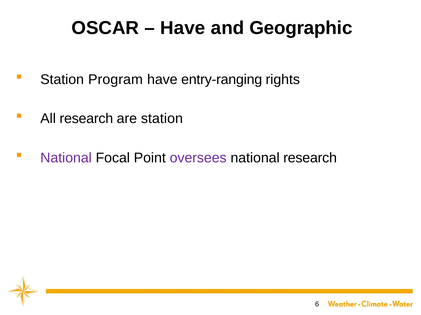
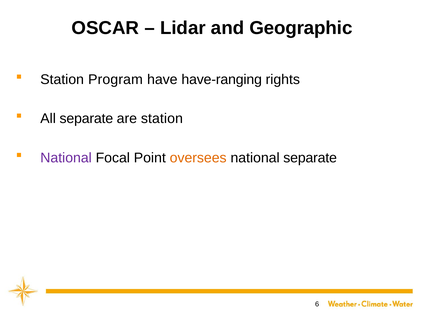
Have: Have -> Lidar (183, 28)
entry-ranging: entry-ranging -> have-ranging (222, 80)
All research: research -> separate (86, 119)
oversees colour: purple -> orange (198, 158)
national research: research -> separate (310, 158)
